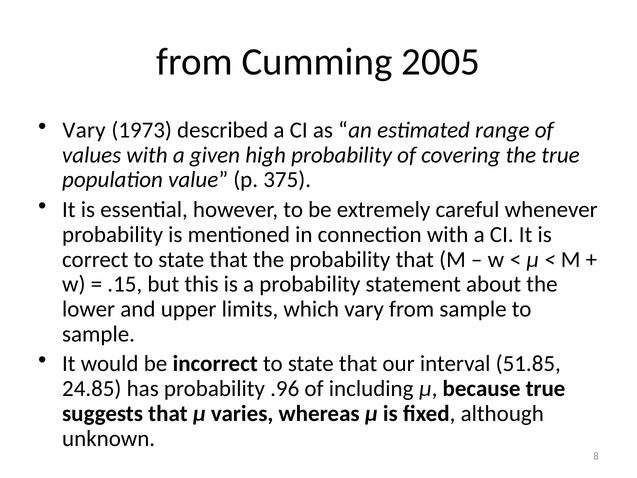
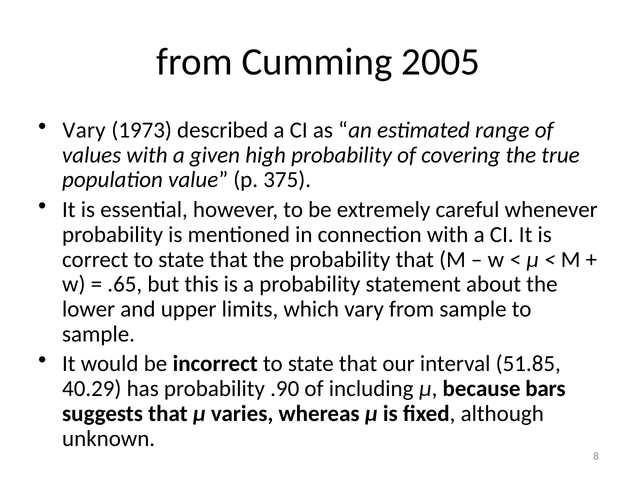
.15: .15 -> .65 (125, 284)
24.85: 24.85 -> 40.29 (92, 389)
.96: .96 -> .90 (285, 389)
because true: true -> bars (546, 389)
